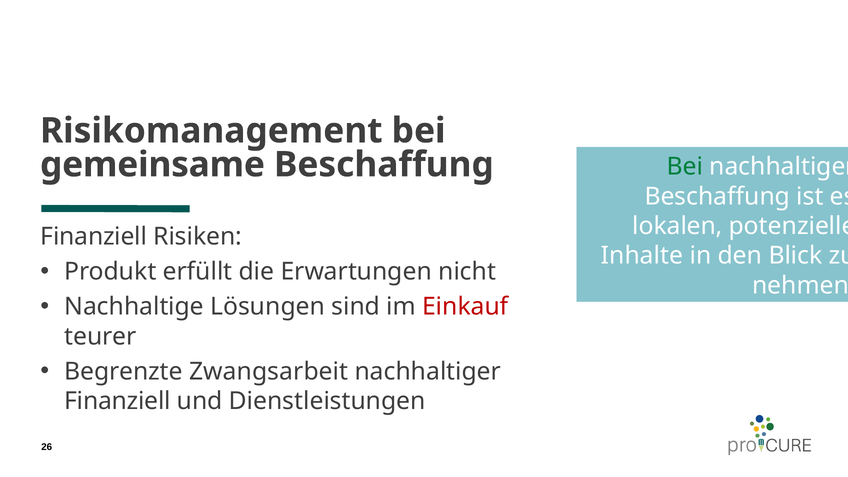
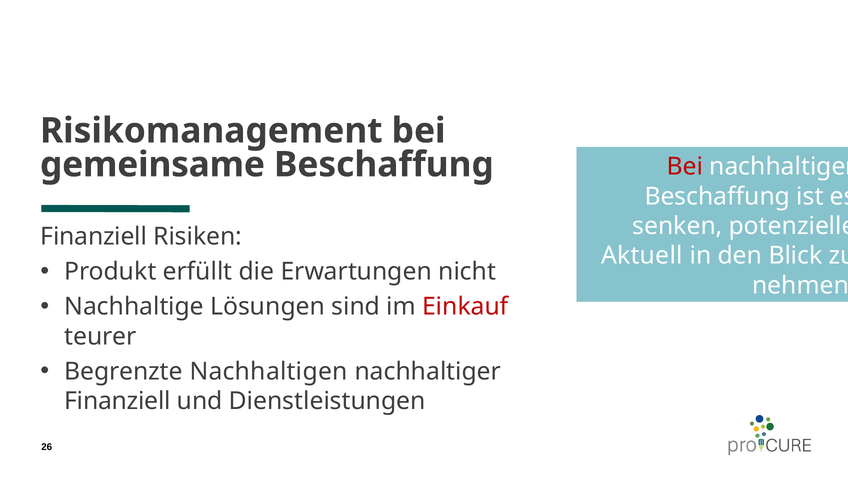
Bei colour: green -> red (685, 167)
lokalen: lokalen -> senken (677, 226)
Inhalte: Inhalte -> Aktuell (642, 256)
Zwangsarbeit: Zwangsarbeit -> Nachhaltigen (269, 371)
